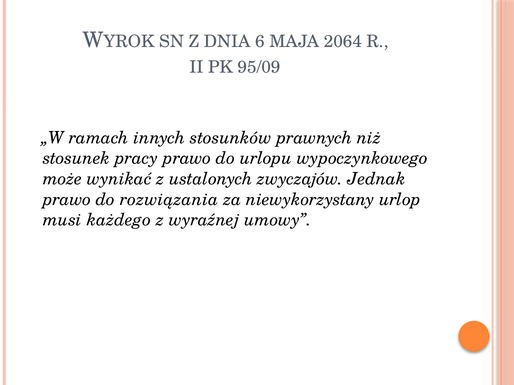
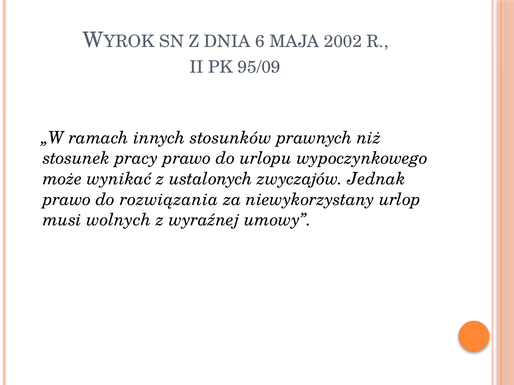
2064: 2064 -> 2002 (343, 42)
każdego: każdego -> wolnych (119, 220)
